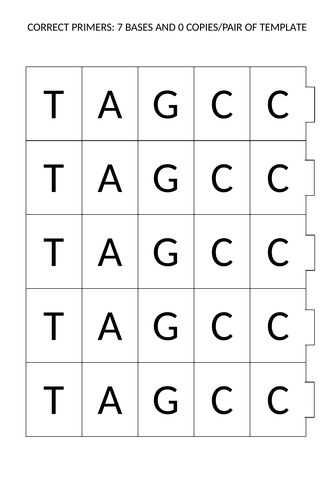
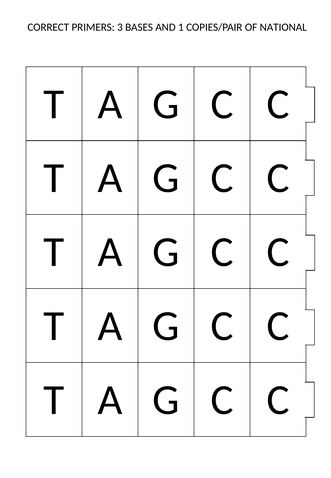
7: 7 -> 3 (120, 27)
0: 0 -> 1 (181, 27)
TEMPLATE: TEMPLATE -> NATIONAL (283, 27)
